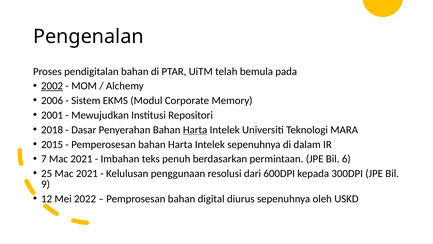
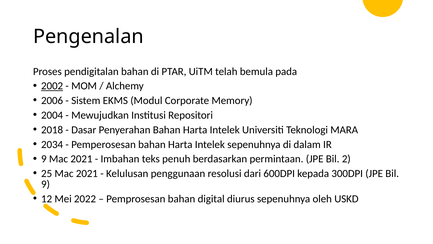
2001: 2001 -> 2004 (52, 115)
Harta underline: present -> none (195, 130)
2015: 2015 -> 2034 (52, 144)
7: 7 -> 9 (44, 159)
6: 6 -> 2 (346, 159)
